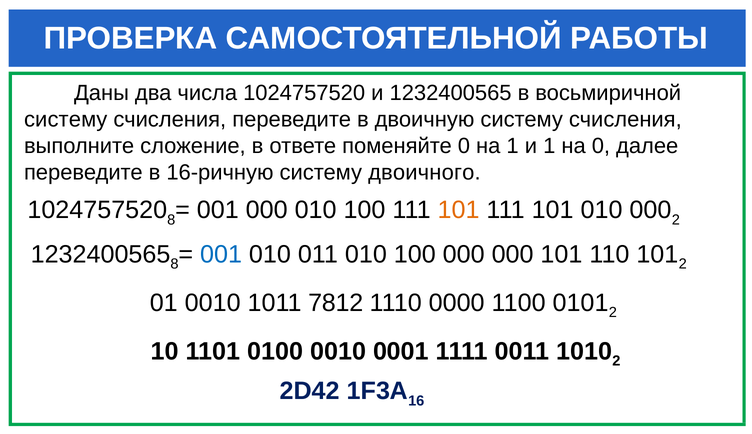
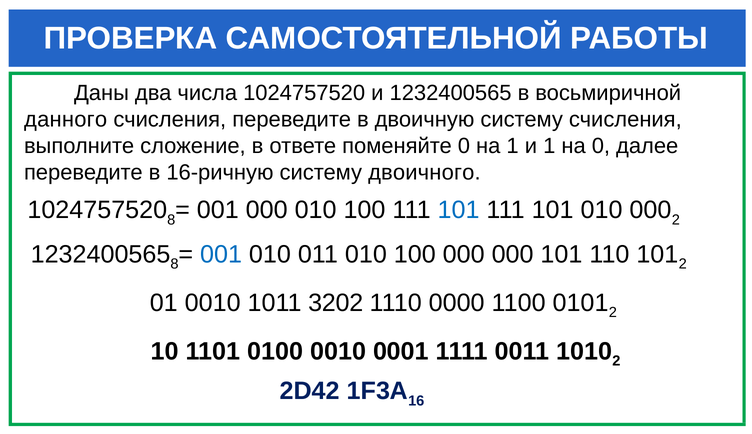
систему: систему -> данного (66, 120)
101 colour: orange -> blue (459, 210)
7812: 7812 -> 3202 (336, 303)
